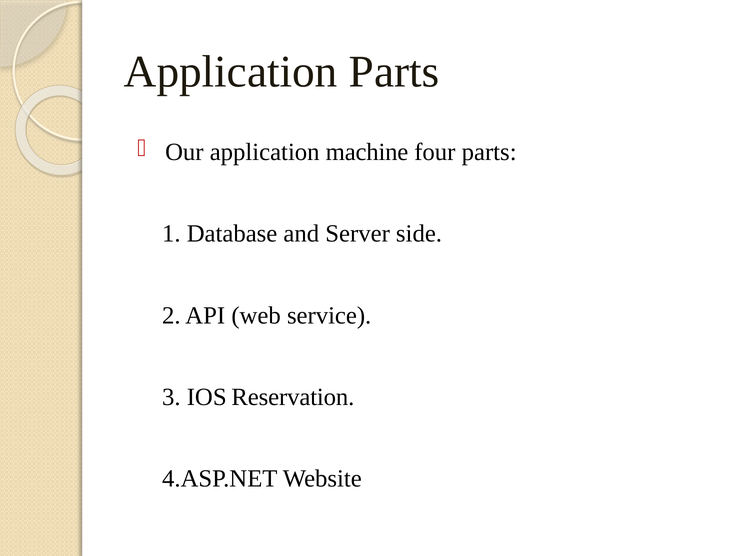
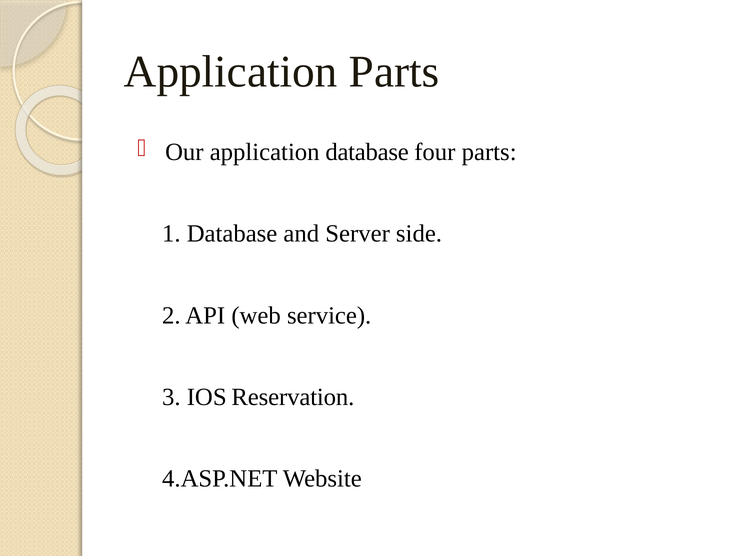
application machine: machine -> database (367, 152)
